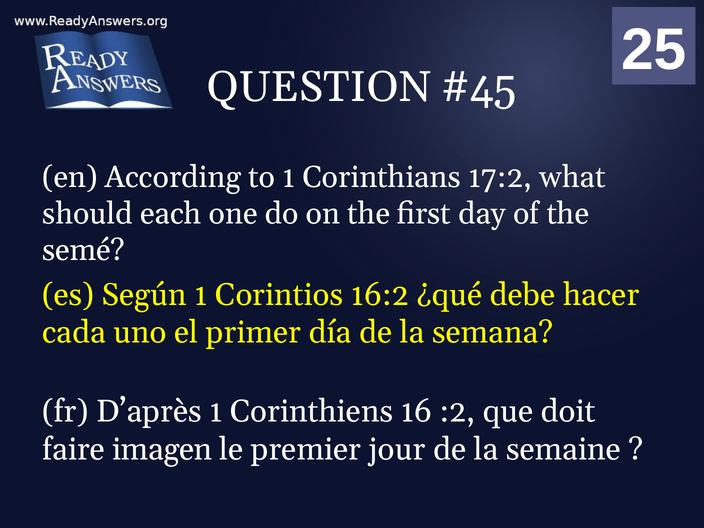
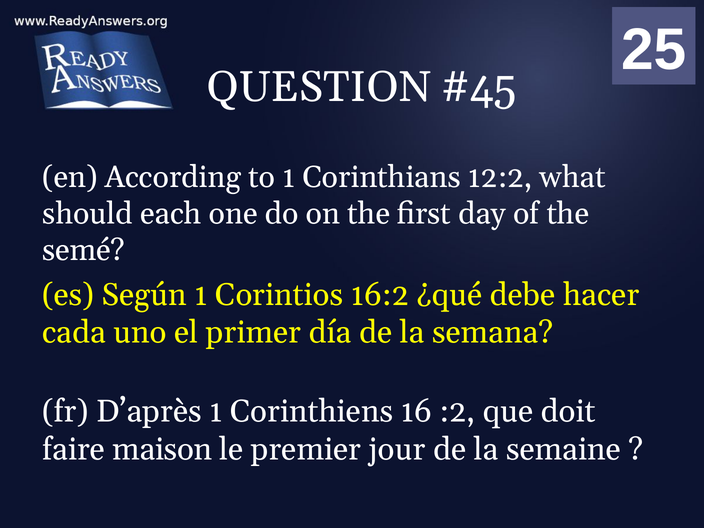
17:2: 17:2 -> 12:2 (500, 177)
imagen: imagen -> maison (162, 449)
